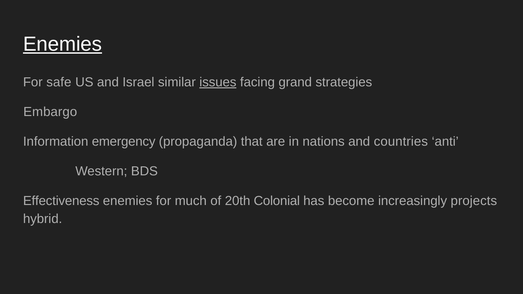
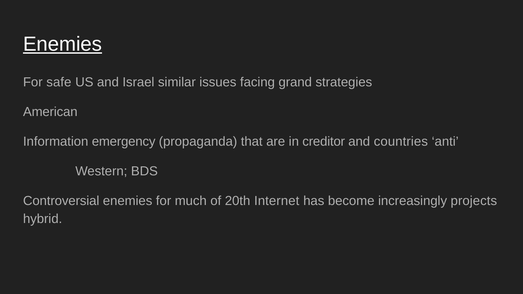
issues underline: present -> none (218, 82)
Embargo: Embargo -> American (50, 112)
nations: nations -> creditor (324, 142)
Effectiveness: Effectiveness -> Controversial (61, 201)
Colonial: Colonial -> Internet (277, 201)
